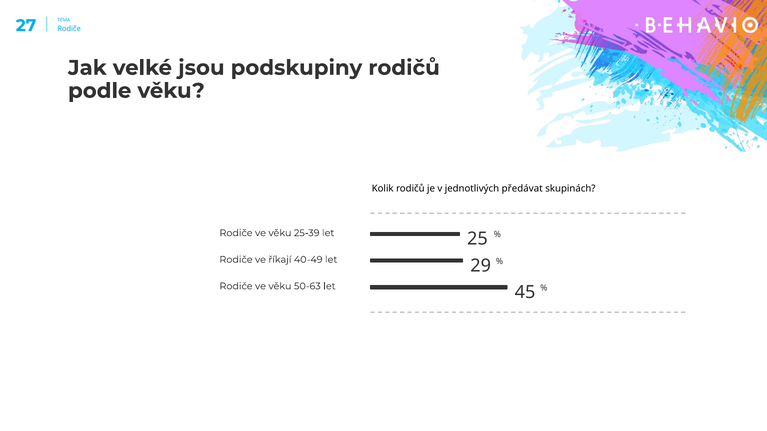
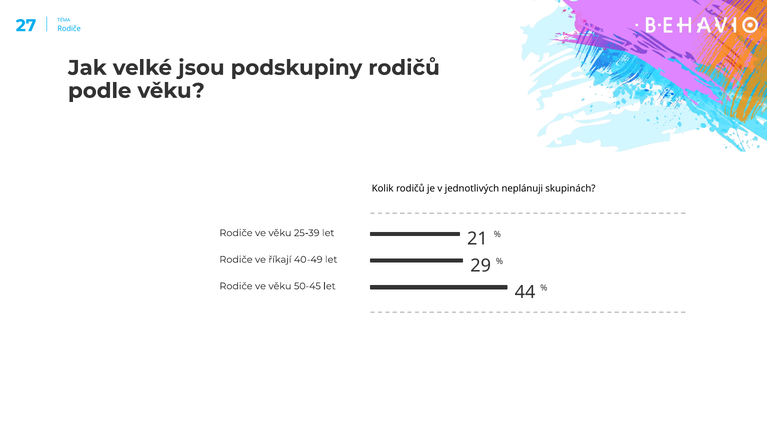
předávat: předávat -> neplánuji (522, 189)
25: 25 -> 21 (477, 239)
50-63: 50-63 -> 50-45 (307, 286)
45: 45 -> 44 (525, 292)
